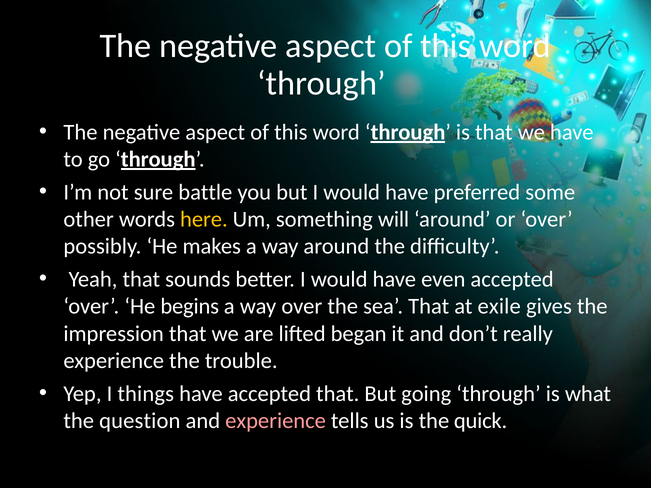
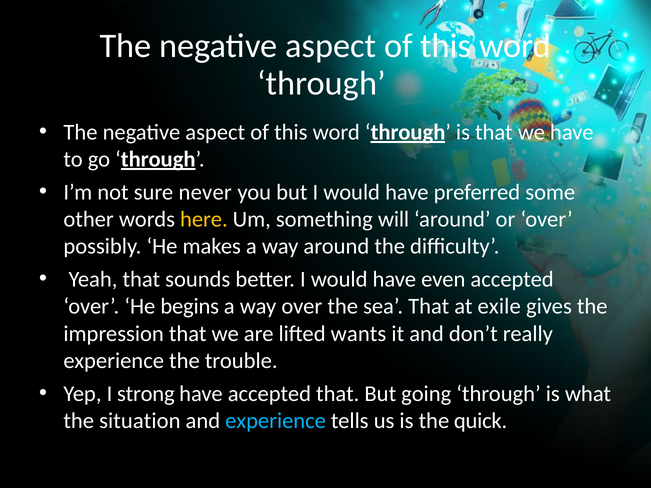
battle: battle -> never (205, 192)
began: began -> wants (359, 334)
things: things -> strong (146, 394)
question: question -> situation (140, 421)
experience colour: pink -> light blue (276, 421)
